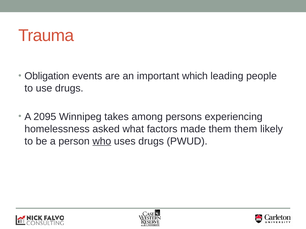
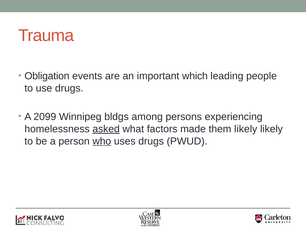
2095: 2095 -> 2099 (45, 117)
takes: takes -> bldgs (117, 117)
asked underline: none -> present (106, 129)
them them: them -> likely (246, 129)
